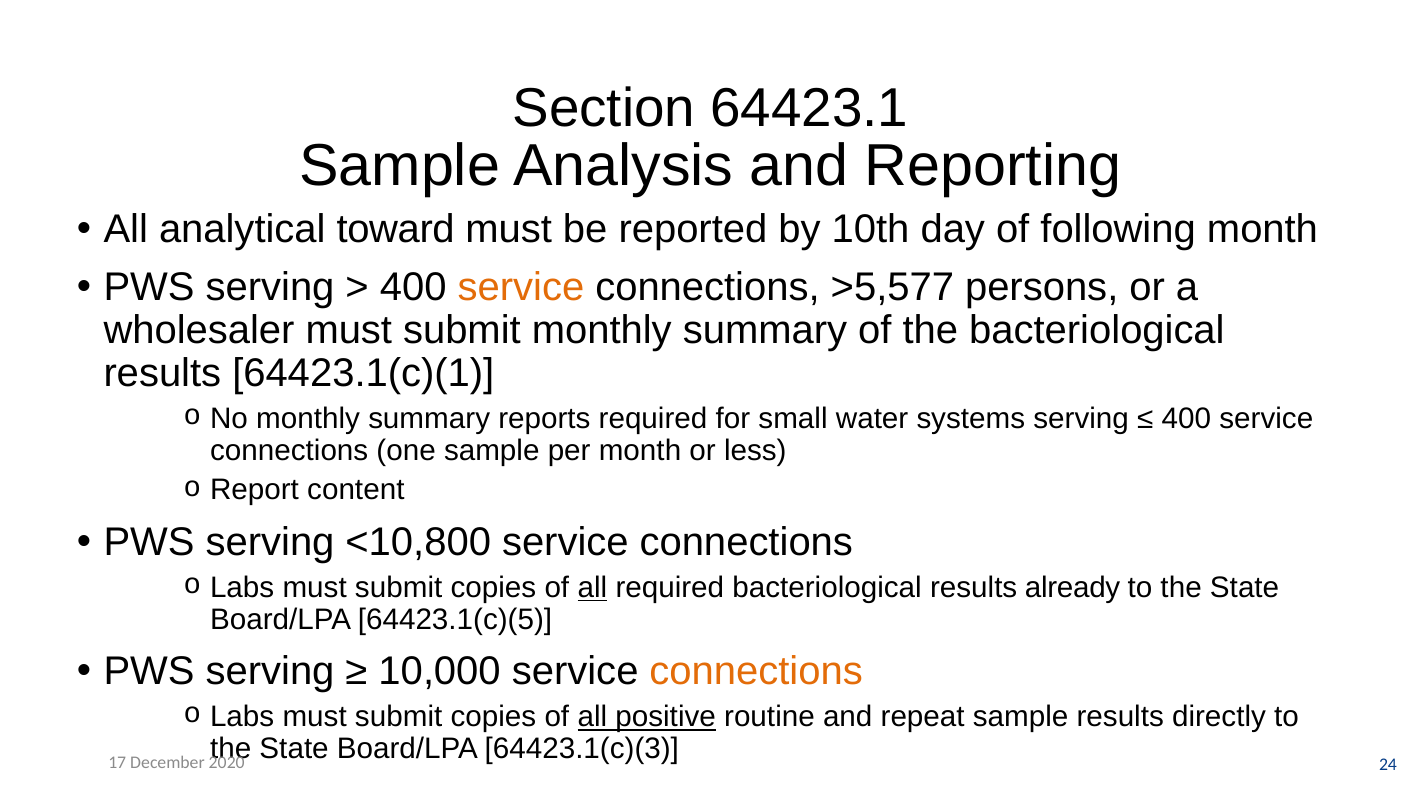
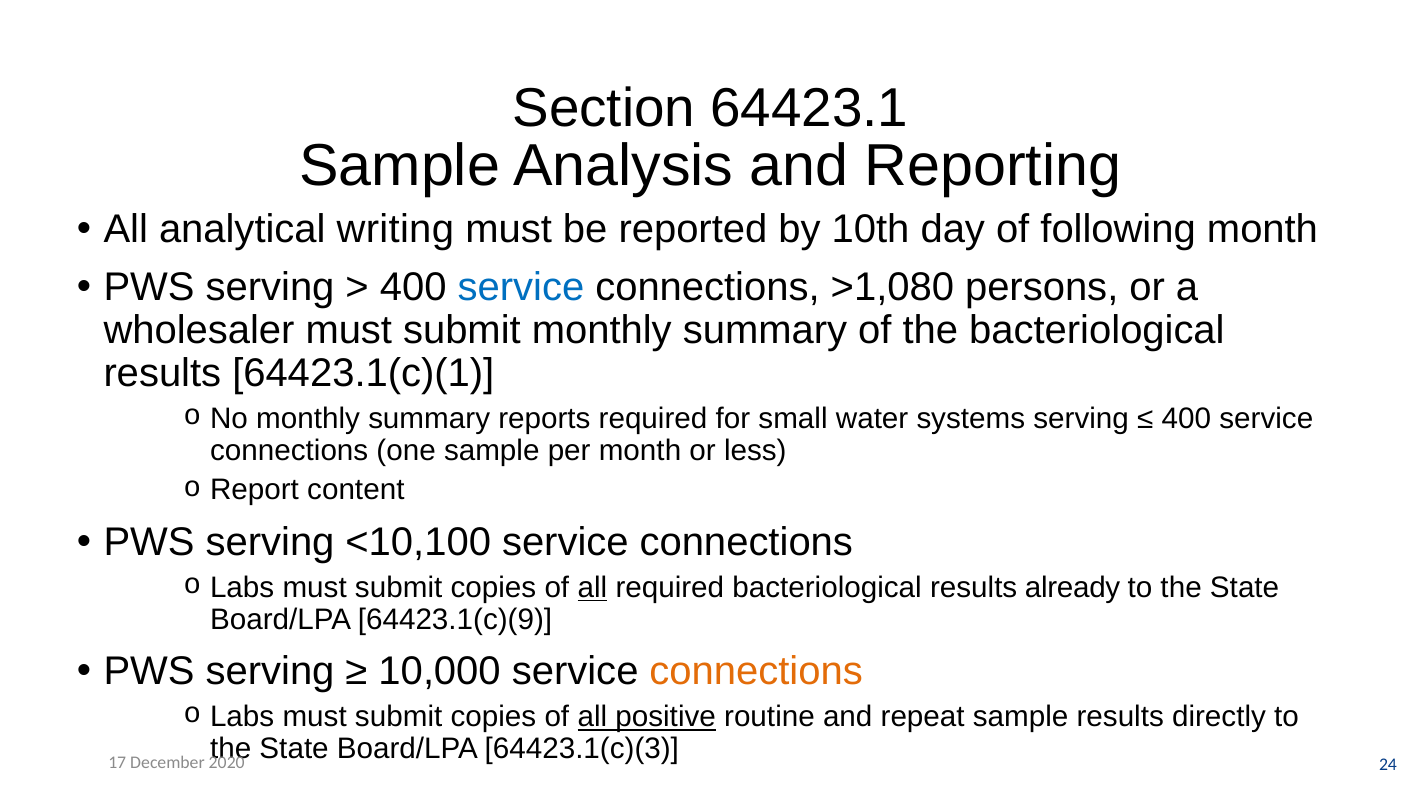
toward: toward -> writing (395, 229)
service colour: orange -> blue (521, 287)
>5,577: >5,577 -> >1,080 (892, 287)
<10,800: <10,800 -> <10,100 (418, 543)
64423.1(c)(5: 64423.1(c)(5 -> 64423.1(c)(9 (455, 620)
